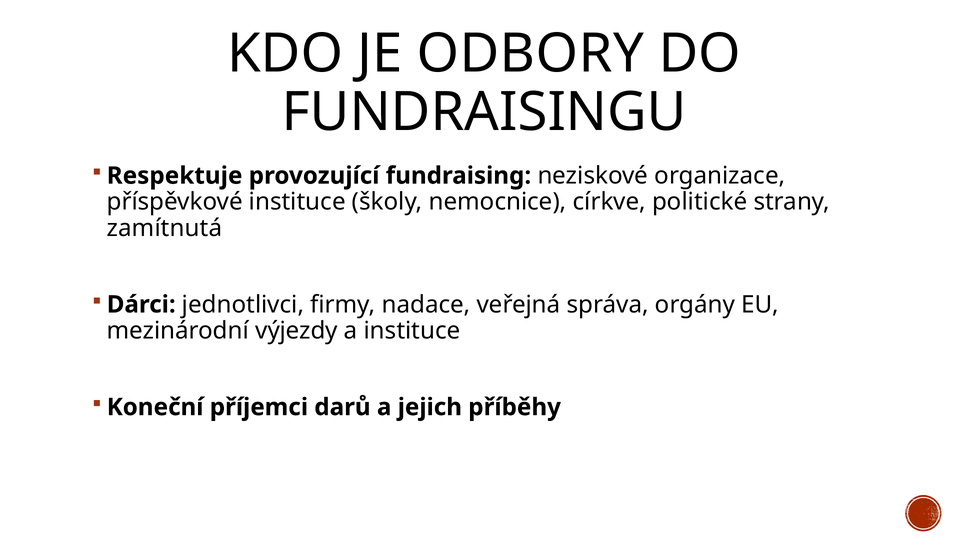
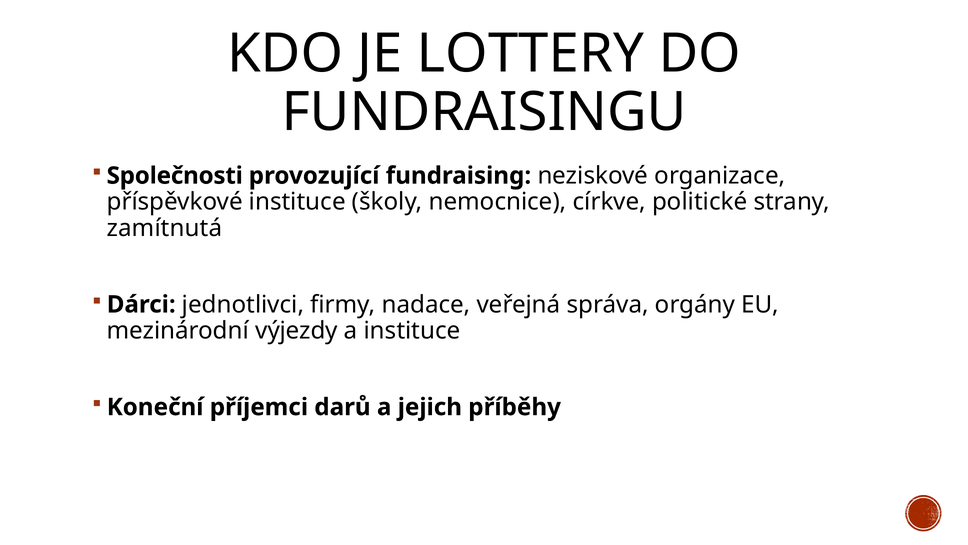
ODBORY: ODBORY -> LOTTERY (530, 54)
Respektuje: Respektuje -> Společnosti (175, 176)
